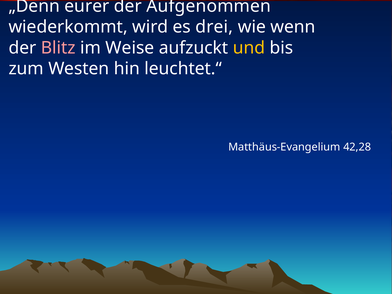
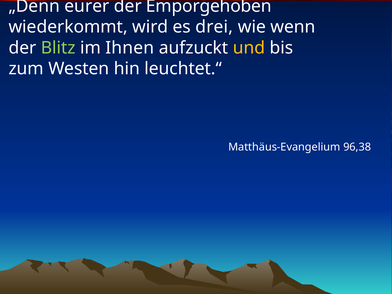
Aufgenommen: Aufgenommen -> Emporgehoben (209, 6)
Blitz colour: pink -> light green (58, 48)
Weise: Weise -> Ihnen (130, 48)
42,28: 42,28 -> 96,38 (357, 147)
